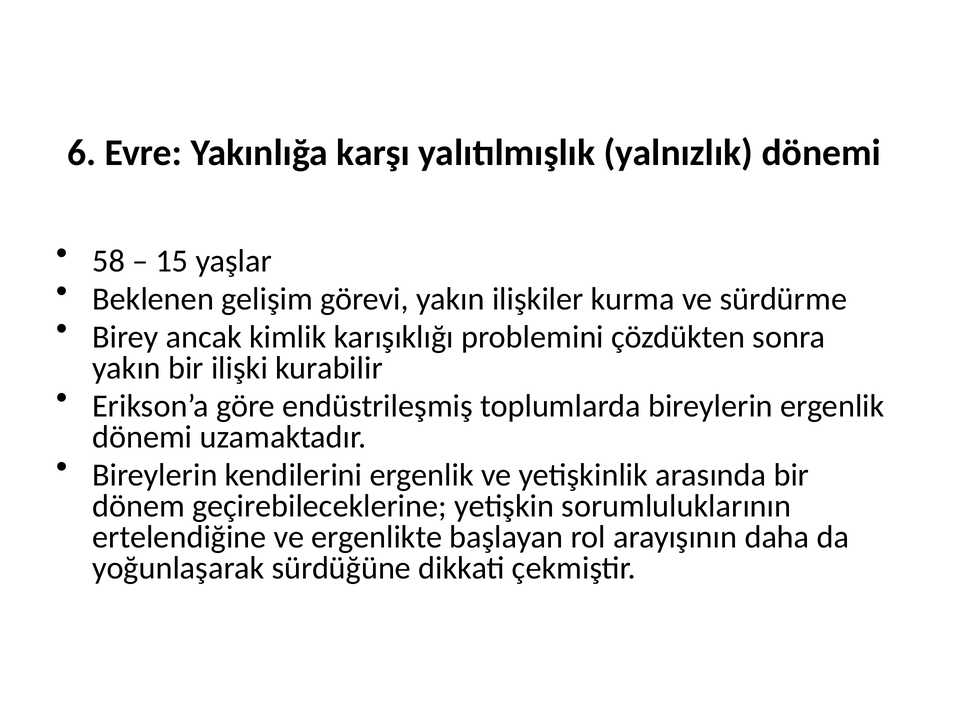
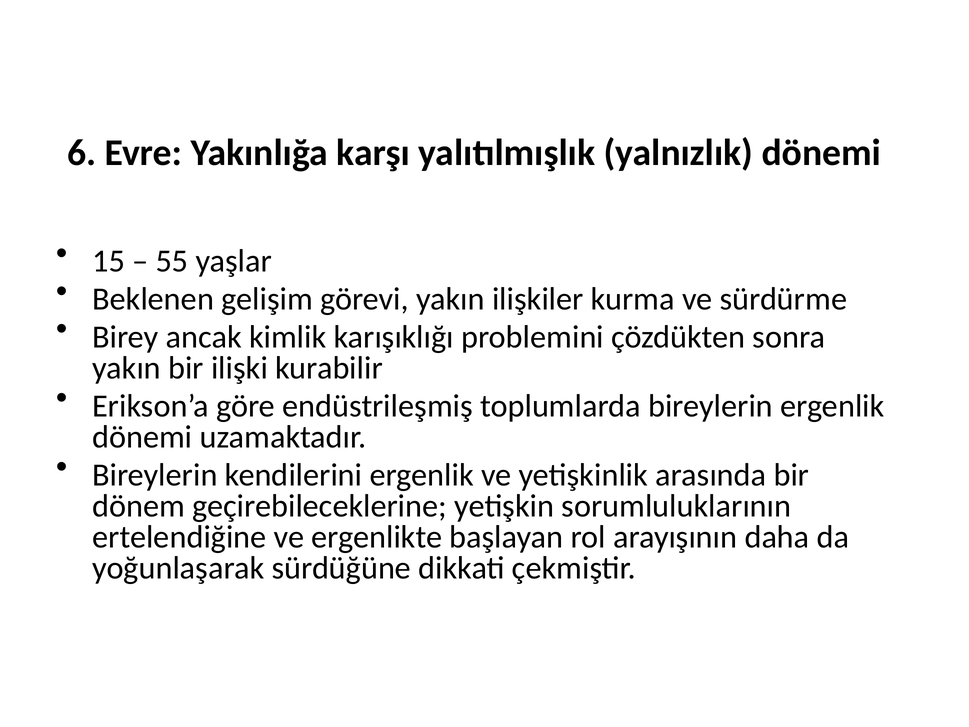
58: 58 -> 15 (109, 261)
15: 15 -> 55 (172, 261)
